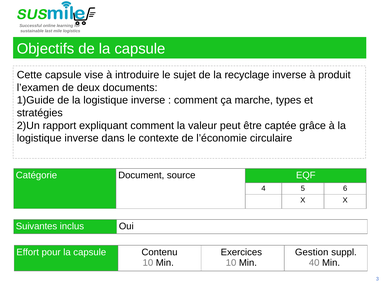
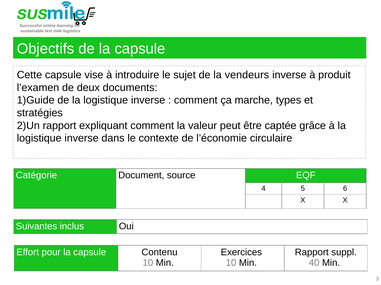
recyclage: recyclage -> vendeurs (247, 75)
Gestion: Gestion -> Rapport (312, 253)
